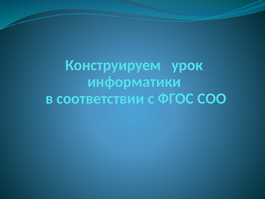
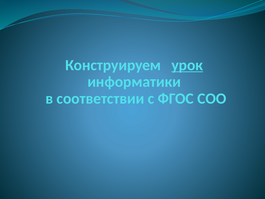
урок underline: none -> present (187, 65)
